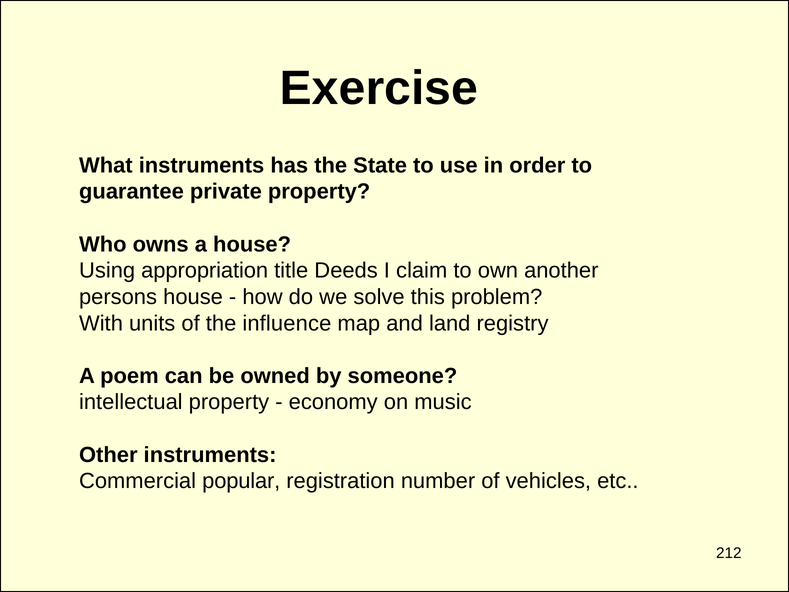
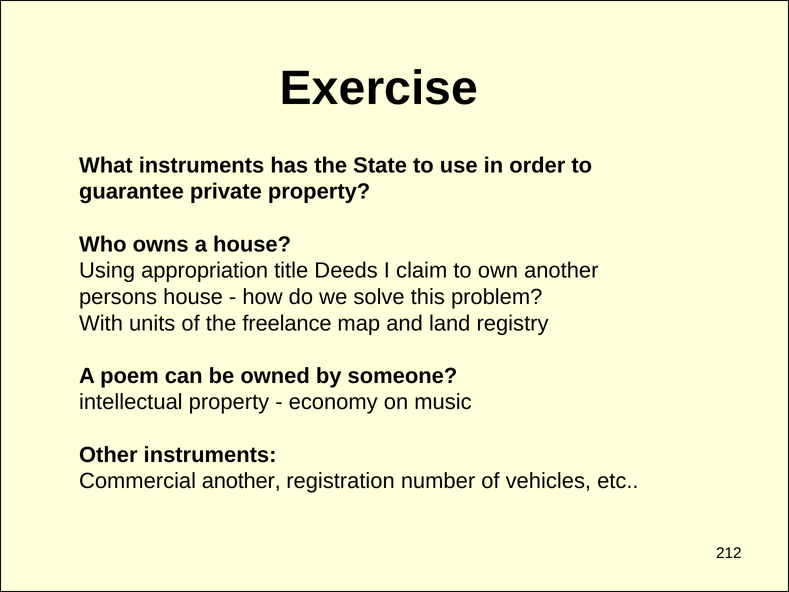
influence: influence -> freelance (287, 323)
Commercial popular: popular -> another (241, 481)
